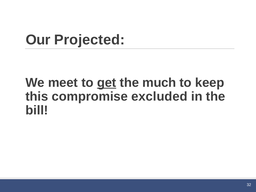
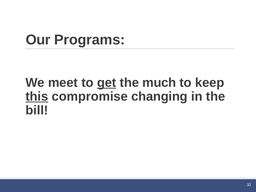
Projected: Projected -> Programs (90, 40)
this underline: none -> present (37, 97)
excluded: excluded -> changing (159, 97)
